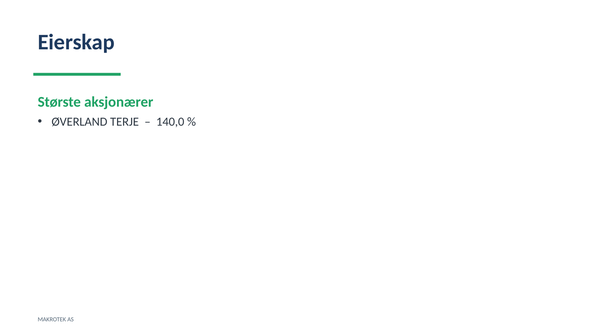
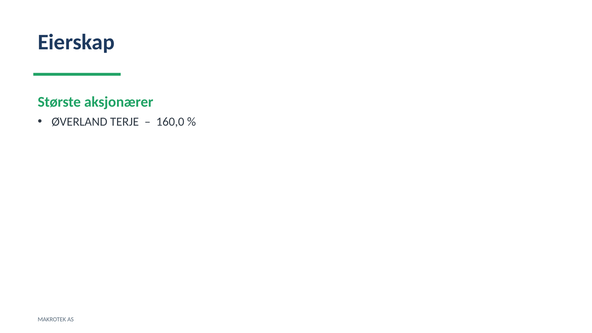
140,0: 140,0 -> 160,0 (170, 122)
